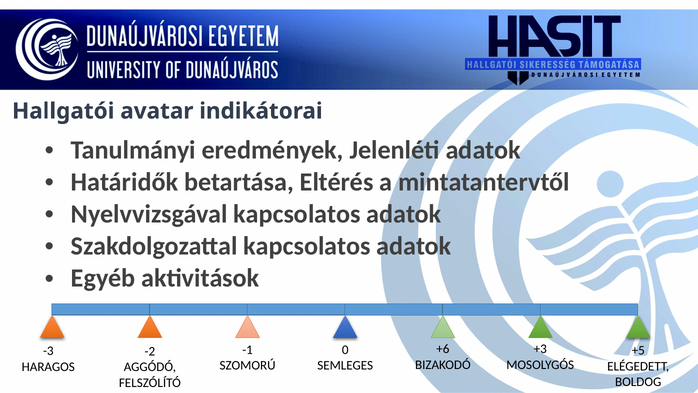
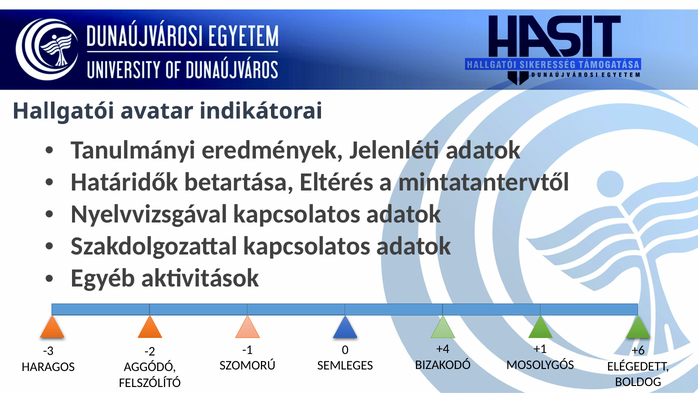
+6: +6 -> +4 (443, 349)
+3: +3 -> +1 (540, 349)
+5: +5 -> +6 (638, 350)
